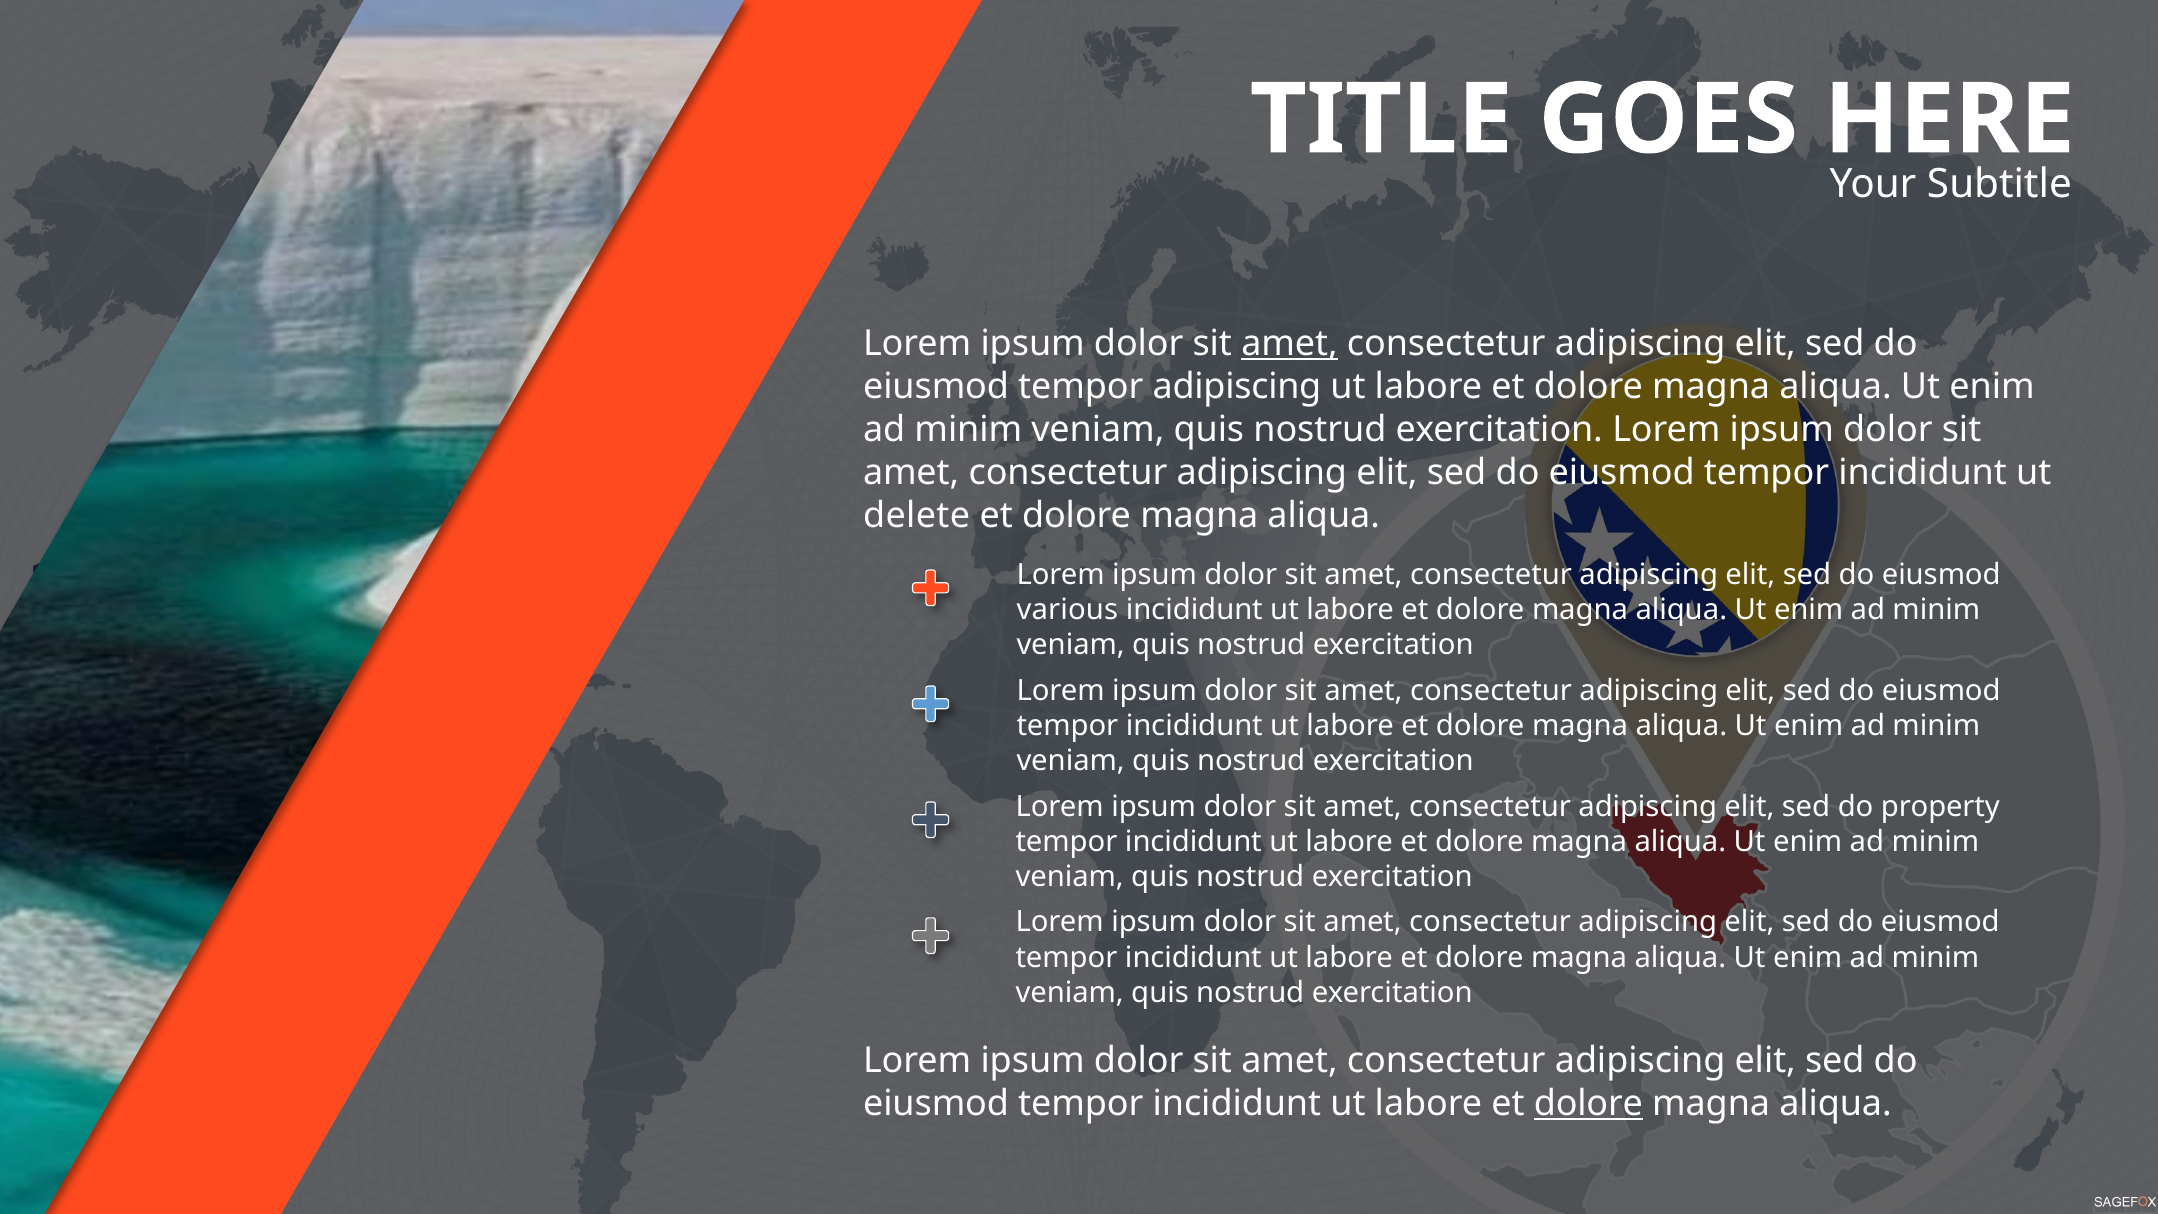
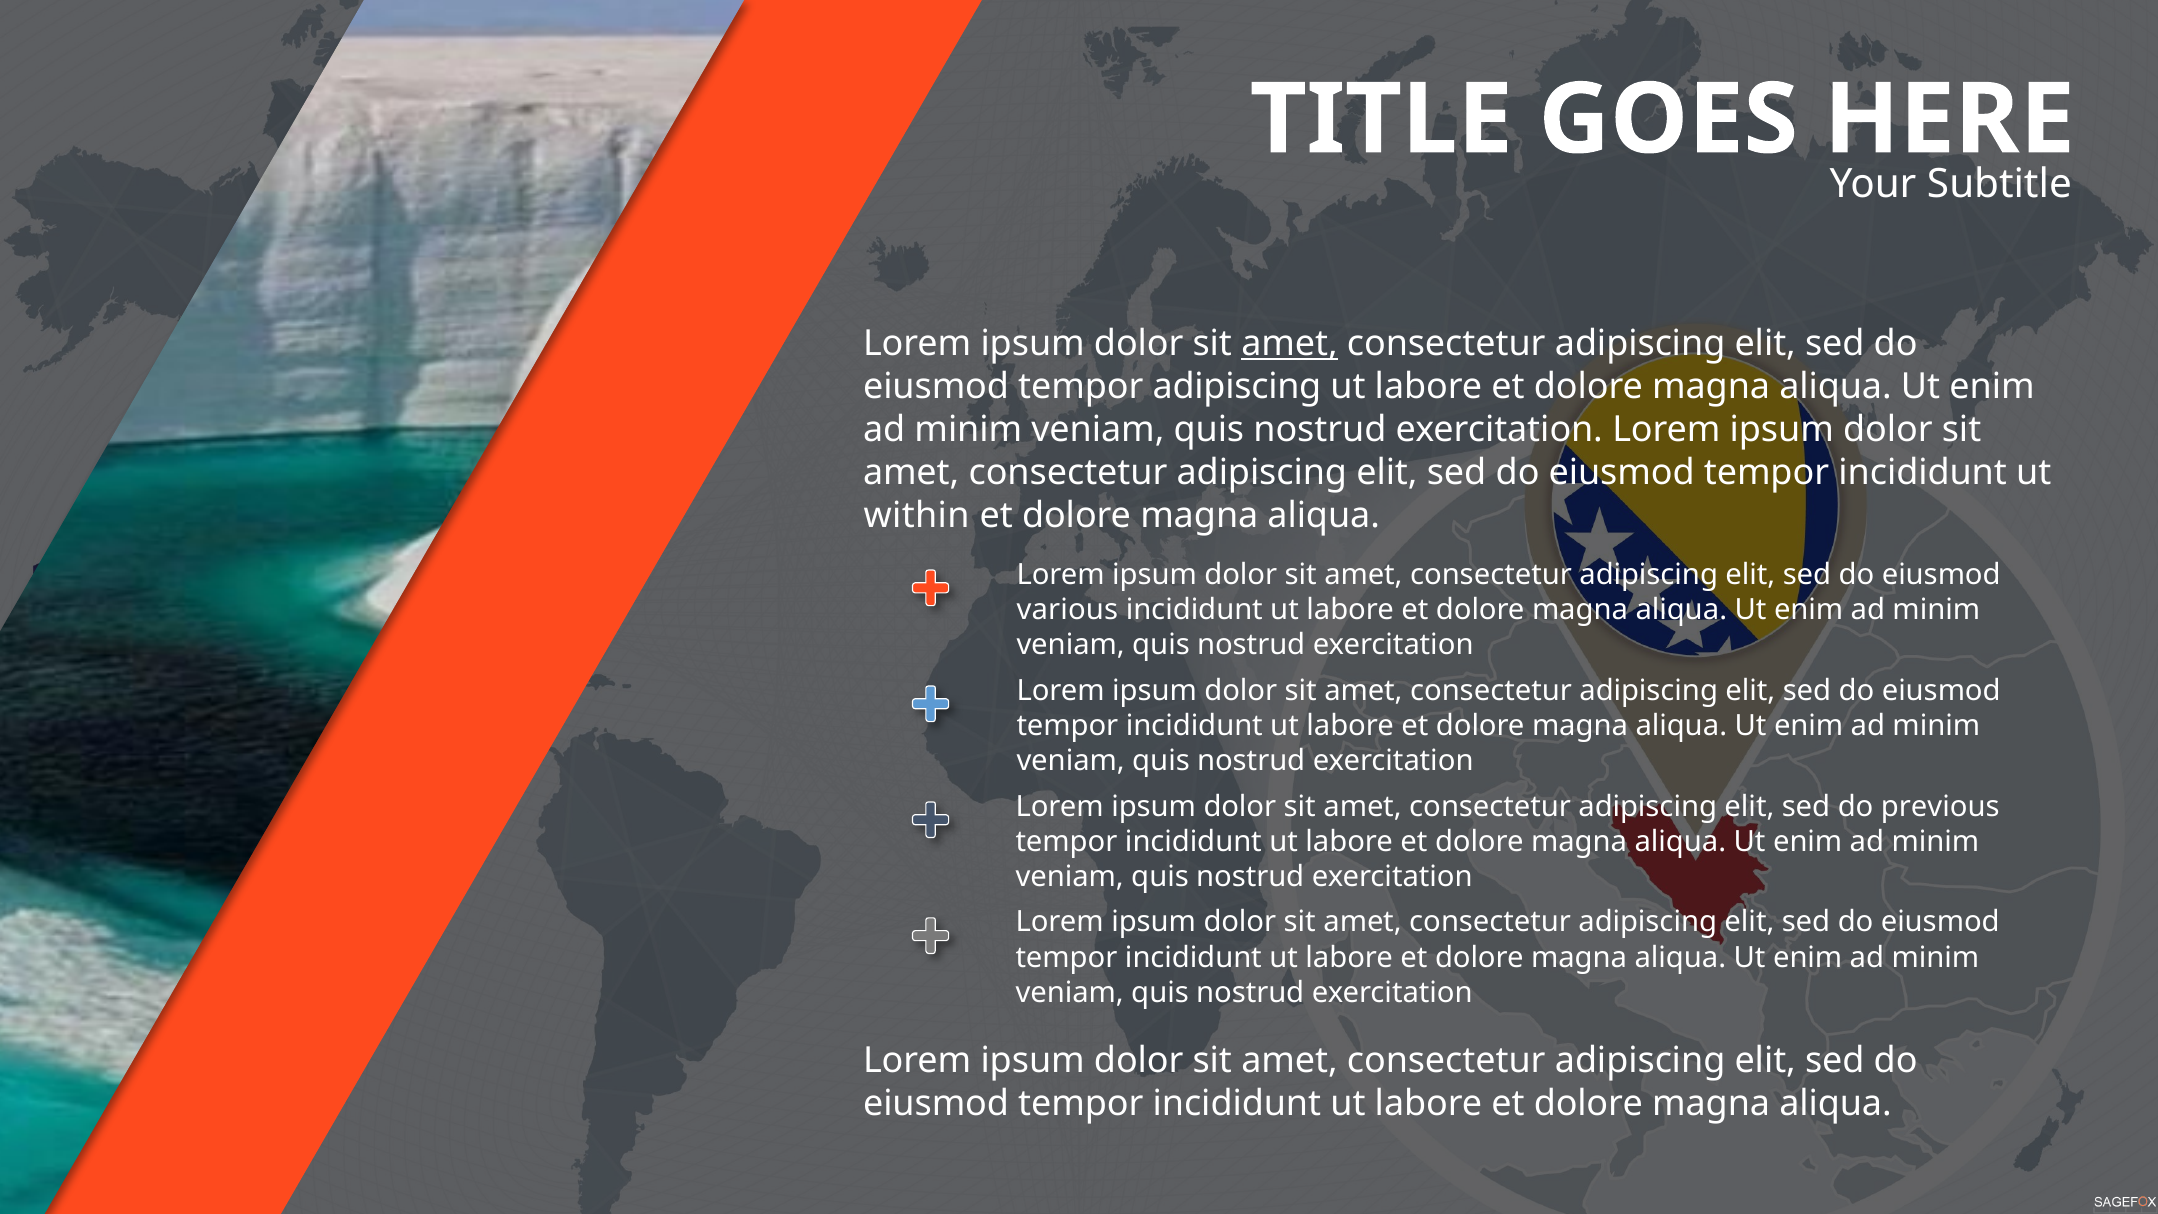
delete: delete -> within (917, 516)
property: property -> previous (1940, 806)
dolore underline: present -> none (1588, 1104)
